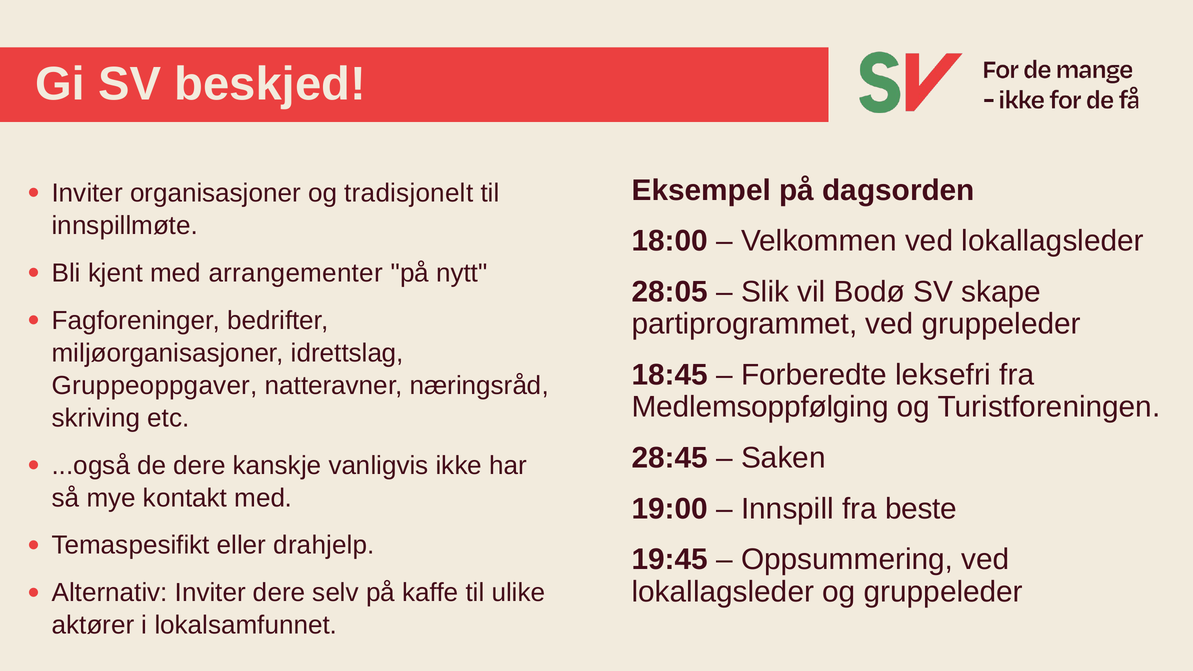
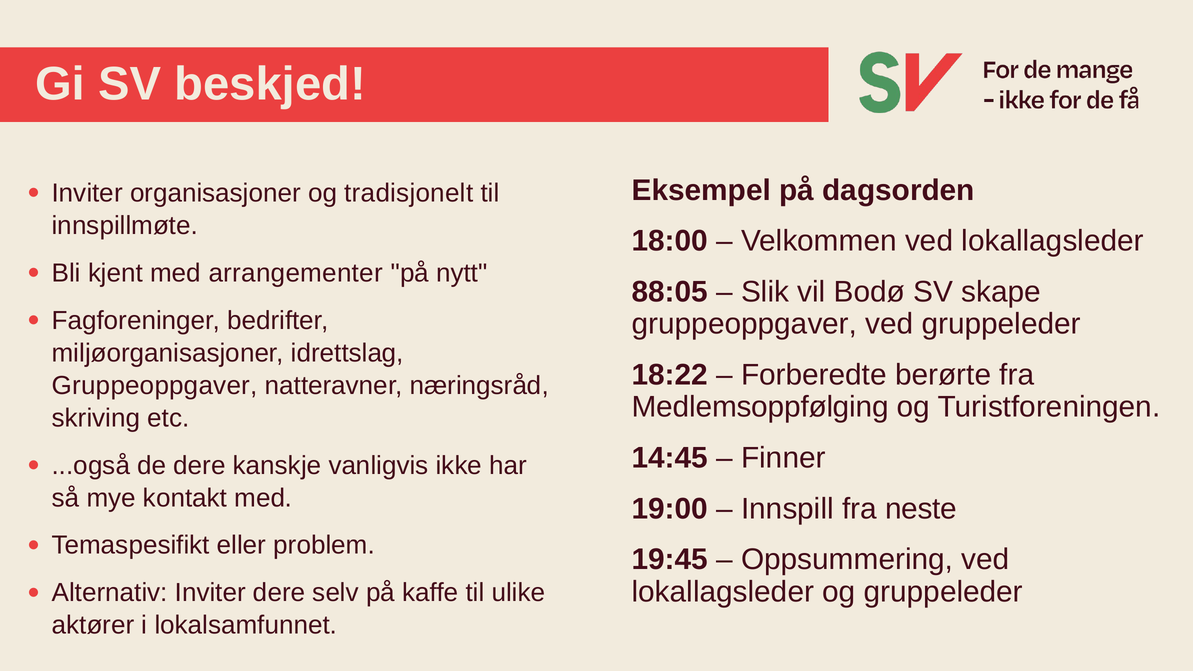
28:05: 28:05 -> 88:05 (670, 292)
partiprogrammet: partiprogrammet -> gruppeoppgaver (745, 324)
18:45: 18:45 -> 18:22 (670, 375)
leksefri: leksefri -> berørte (943, 375)
28:45: 28:45 -> 14:45 (670, 458)
Saken: Saken -> Finner (783, 458)
beste: beste -> neste (921, 509)
drahjelp: drahjelp -> problem (324, 545)
